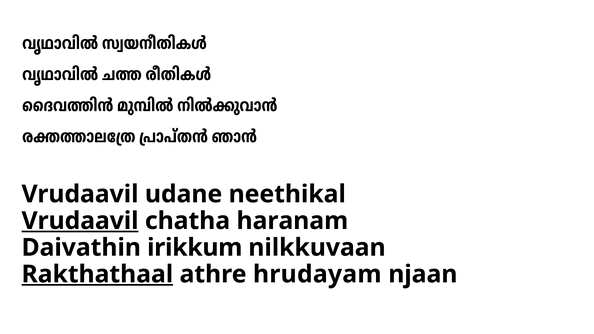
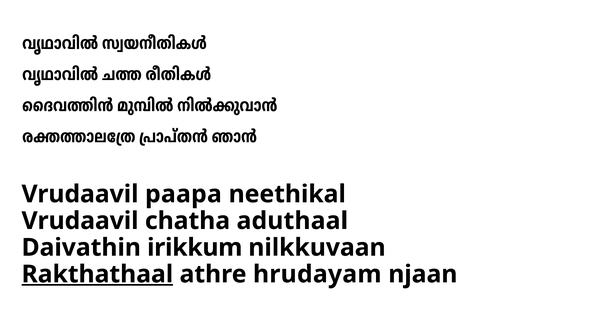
udane: udane -> paapa (183, 194)
Vrudaavil underline: present -> none (80, 221)
haranam: haranam -> aduthaal (292, 221)
